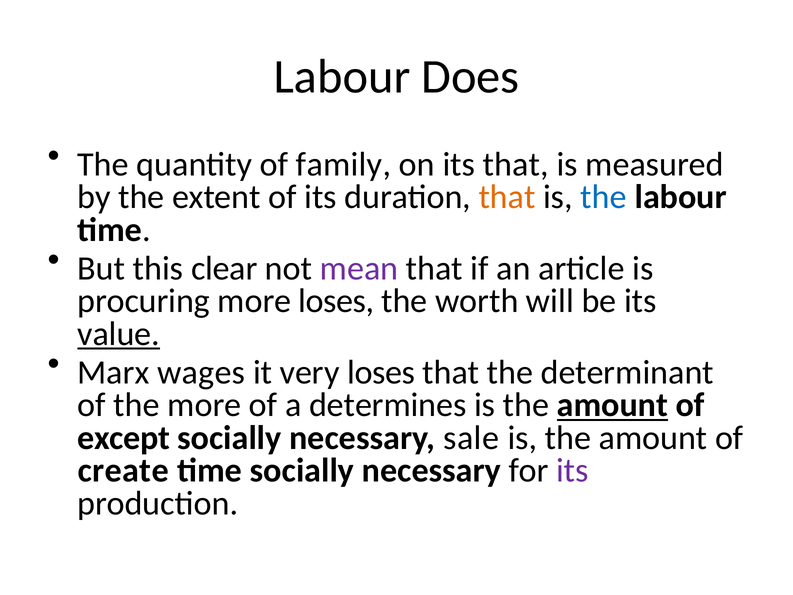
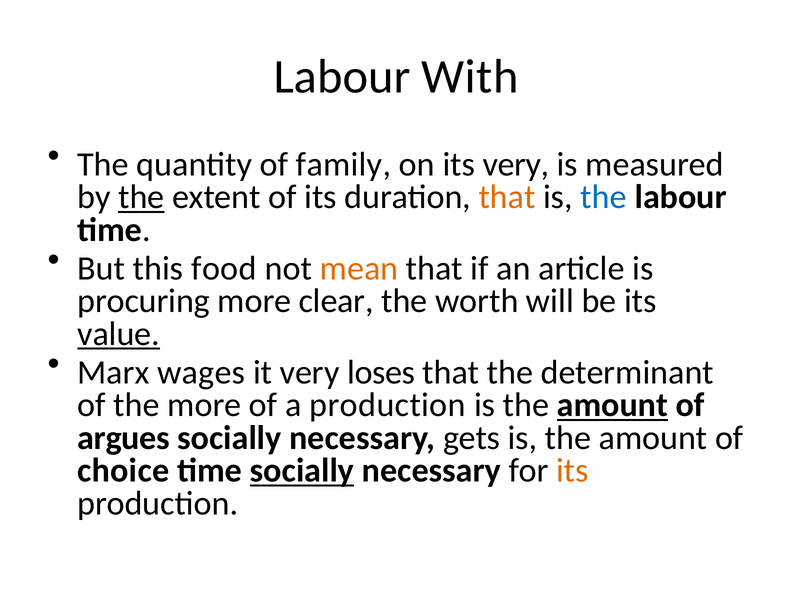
Does: Does -> With (470, 77)
its that: that -> very (516, 164)
the underline: none -> present (141, 197)
clear: clear -> food (224, 268)
mean colour: purple -> orange (359, 268)
more loses: loses -> clear (336, 301)
a determines: determines -> production (388, 405)
except: except -> argues (124, 438)
sale: sale -> gets (472, 438)
create: create -> choice (123, 471)
socially underline: none -> present (302, 471)
its colour: purple -> orange (572, 471)
